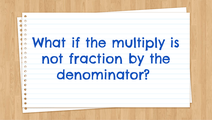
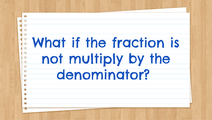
multiply: multiply -> fraction (138, 43)
fraction: fraction -> multiply (96, 59)
